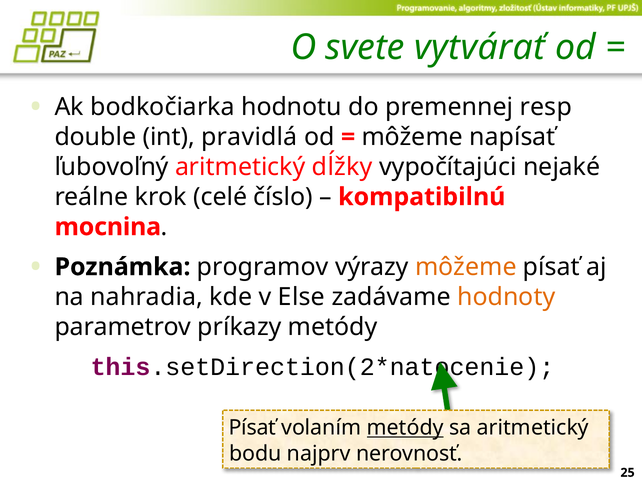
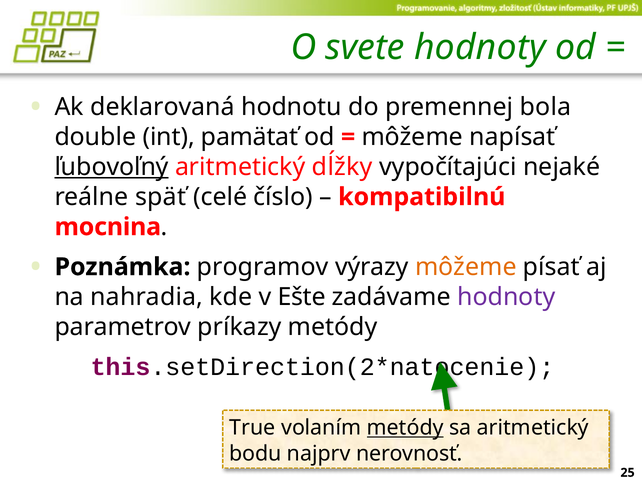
svete vytvárať: vytvárať -> hodnoty (480, 47)
bodkočiarka: bodkočiarka -> deklarovaná (162, 107)
resp: resp -> bola (546, 107)
pravidlá: pravidlá -> pamätať (250, 137)
ľubovoľný underline: none -> present (112, 167)
krok: krok -> späť (161, 197)
Else: Else -> Ešte (302, 297)
hodnoty colour: orange -> purple (506, 297)
Písať: Písať -> True (252, 427)
